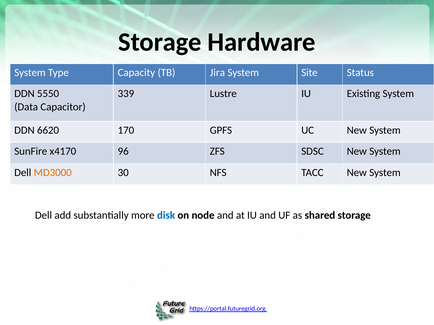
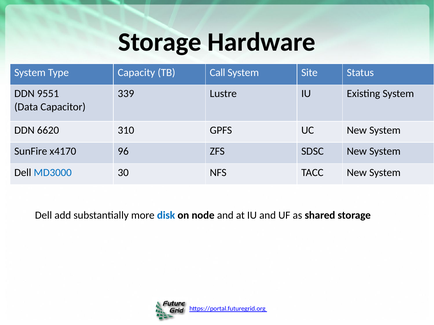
Jira: Jira -> Call (217, 73)
5550: 5550 -> 9551 (48, 94)
170: 170 -> 310 (126, 130)
MD3000 colour: orange -> blue (53, 173)
